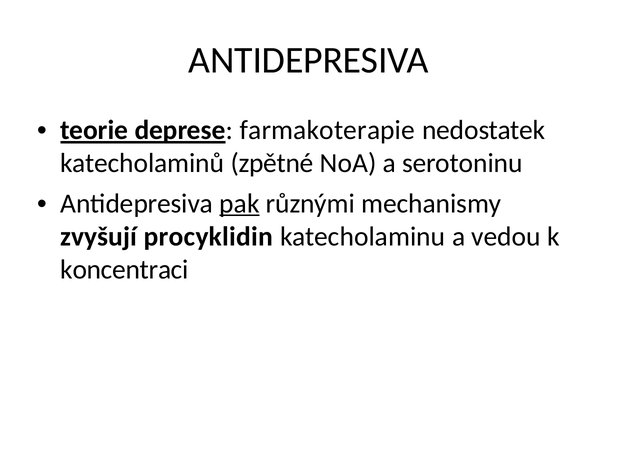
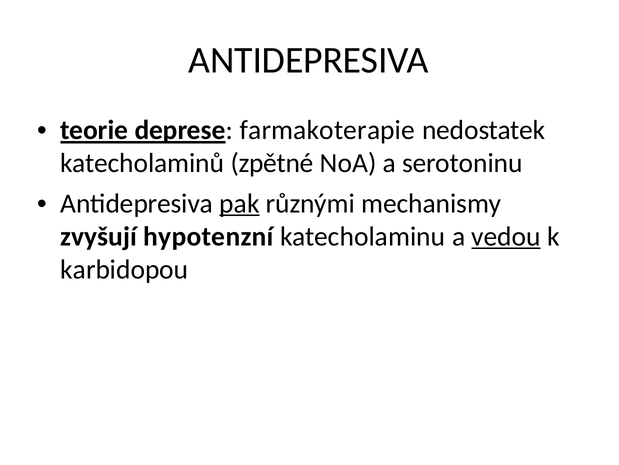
procyklidin: procyklidin -> hypotenzní (208, 236)
vedou underline: none -> present (506, 236)
koncentraci: koncentraci -> karbidopou (124, 269)
